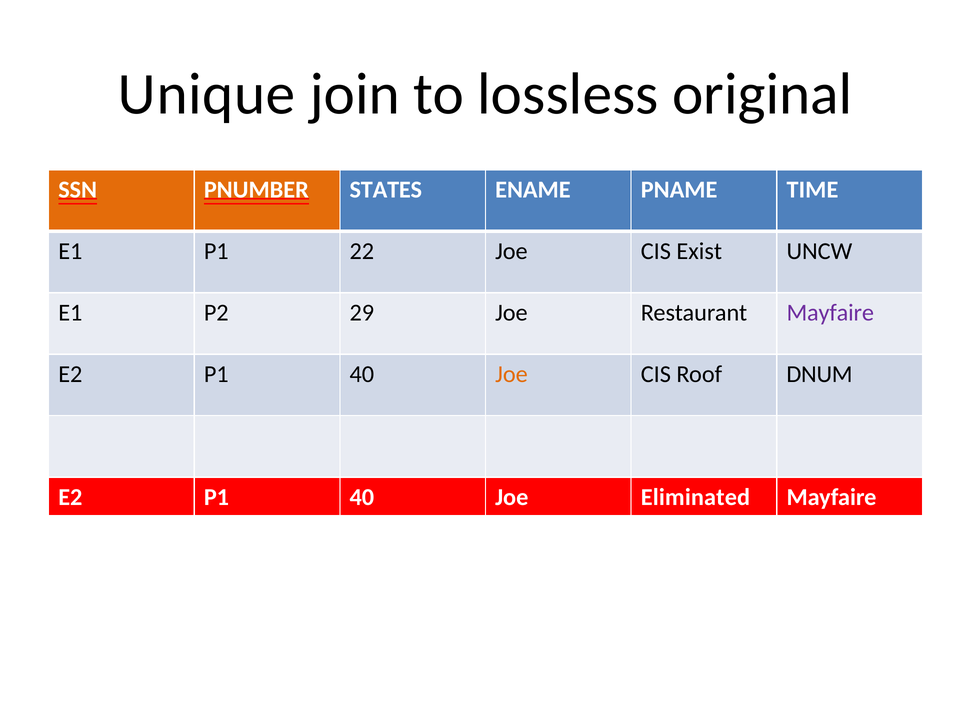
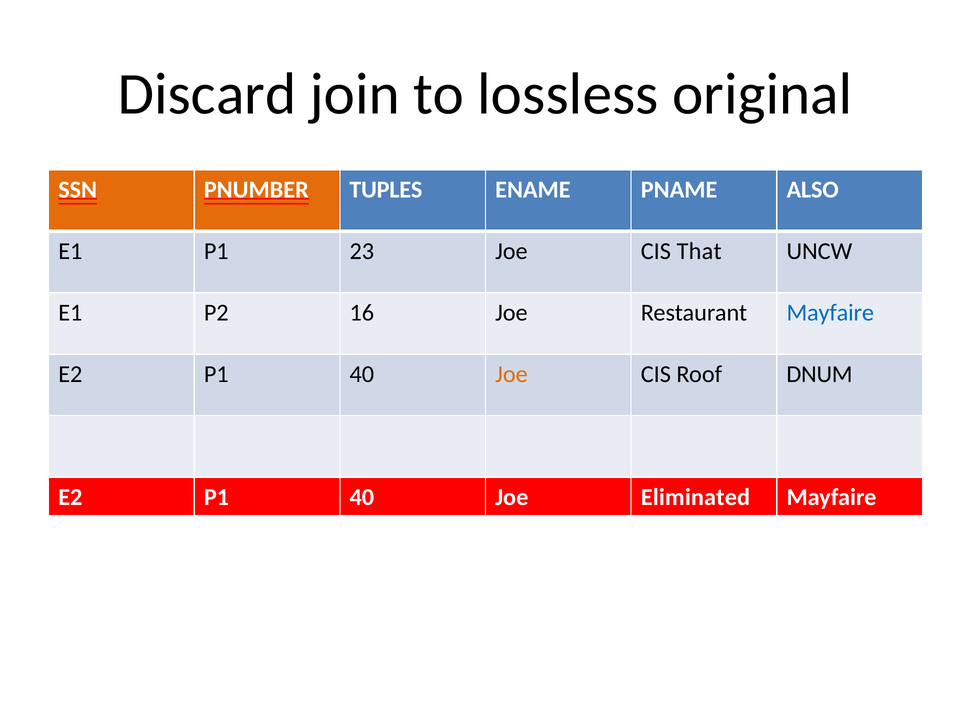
Unique: Unique -> Discard (207, 94)
STATES: STATES -> TUPLES (386, 190)
TIME: TIME -> ALSO (813, 190)
22: 22 -> 23 (362, 251)
Exist: Exist -> That (699, 251)
29: 29 -> 16 (362, 313)
Mayfaire colour: purple -> blue (830, 313)
